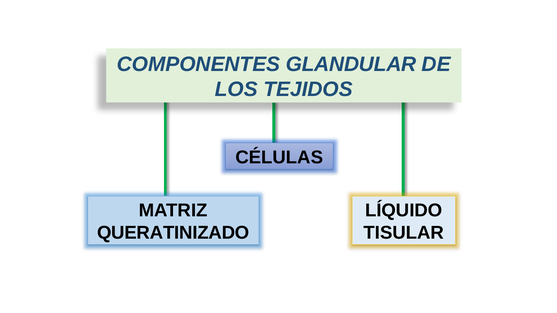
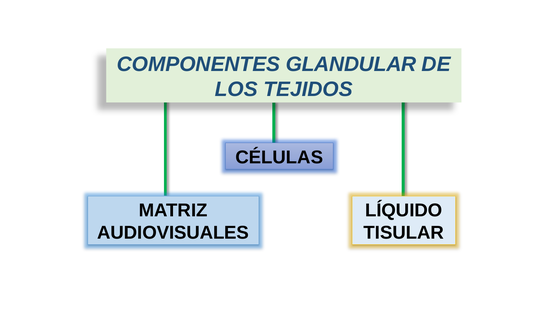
QUERATINIZADO: QUERATINIZADO -> AUDIOVISUALES (173, 233)
